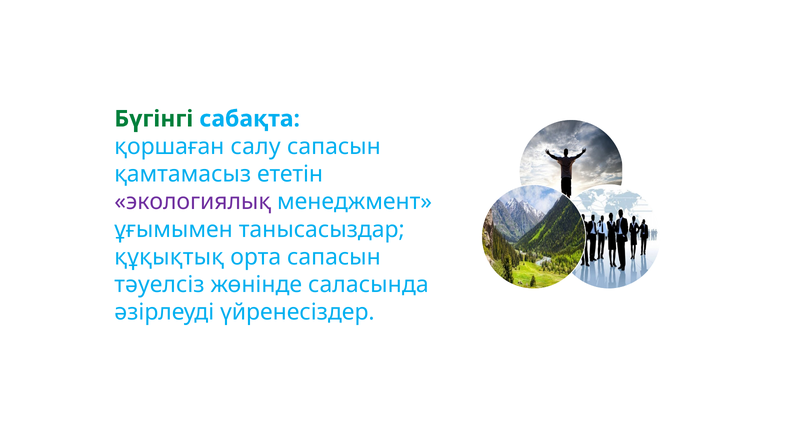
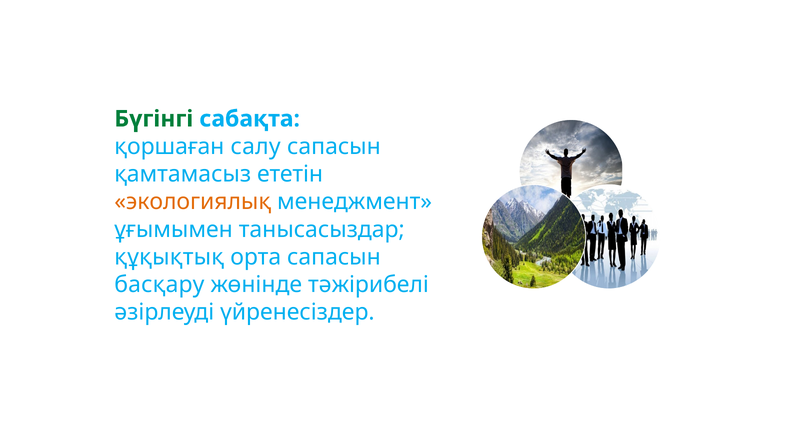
экологиялық colour: purple -> orange (193, 202)
тәуелсіз: тәуелсіз -> басқару (159, 285)
саласында: саласында -> тәжірибелі (368, 285)
